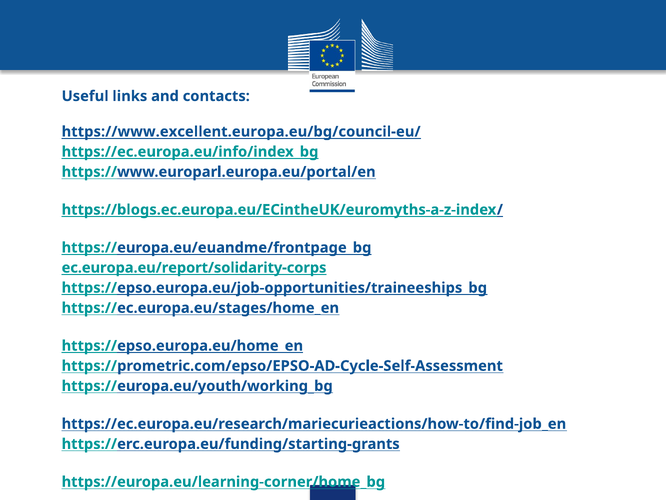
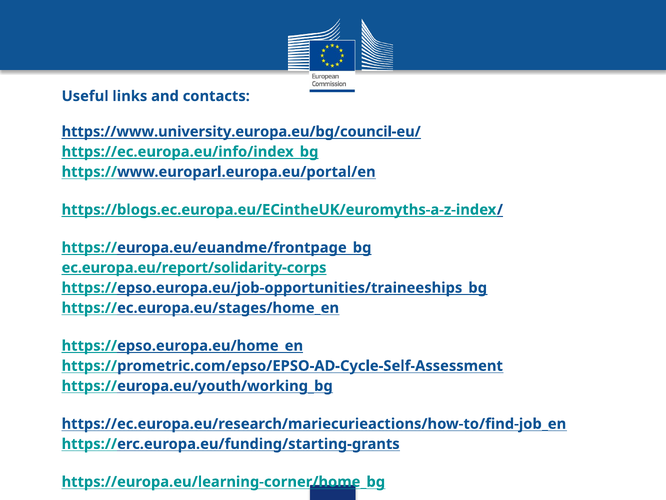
https://www.excellent.europa.eu/bg/council-eu/: https://www.excellent.europa.eu/bg/council-eu/ -> https://www.university.europa.eu/bg/council-eu/ (241, 132)
